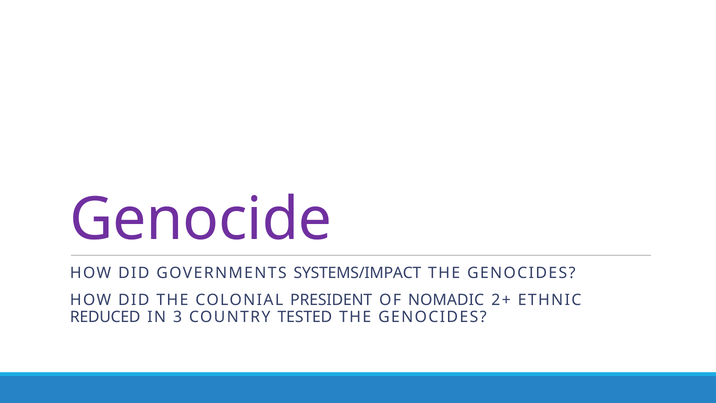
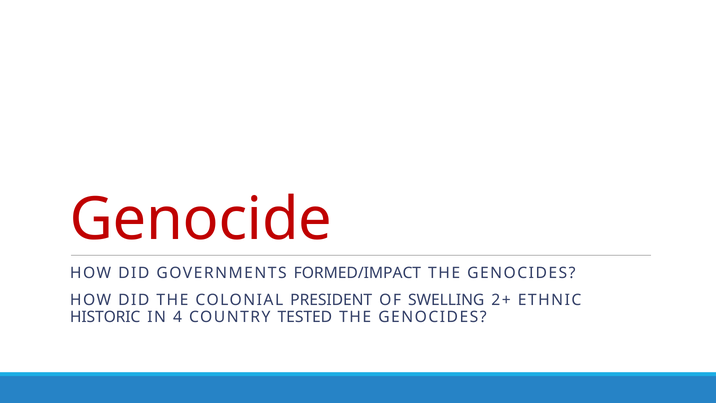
Genocide colour: purple -> red (201, 219)
SYSTEMS/IMPACT: SYSTEMS/IMPACT -> FORMED/IMPACT (357, 273)
NOMADIC: NOMADIC -> SWELLING (446, 300)
REDUCED: REDUCED -> HISTORIC (105, 317)
3: 3 -> 4 (178, 317)
